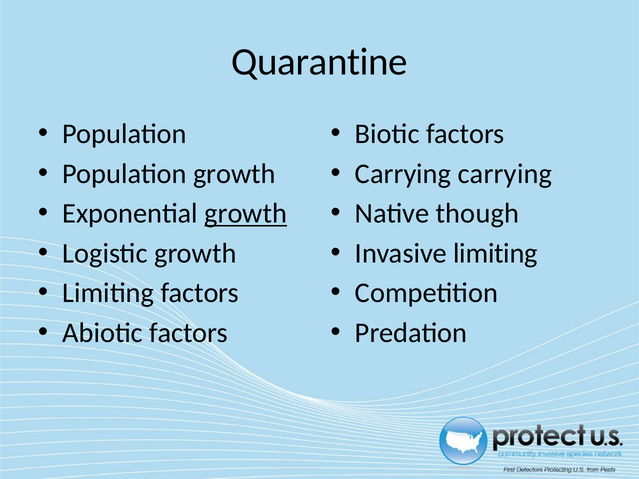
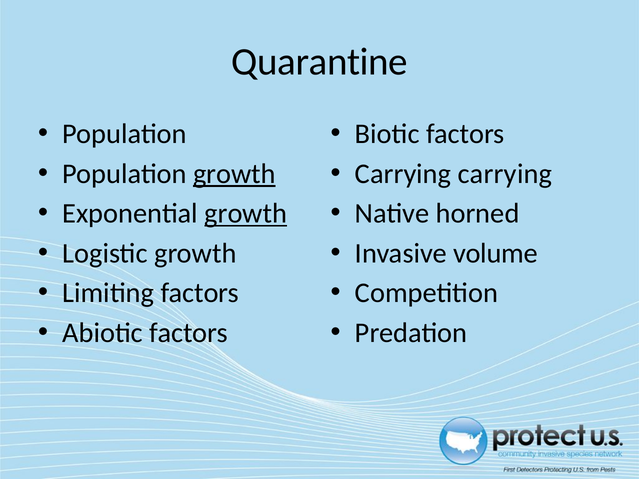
growth underline: none -> present (234, 174)
though: though -> horned (478, 214)
Invasive limiting: limiting -> volume (495, 253)
